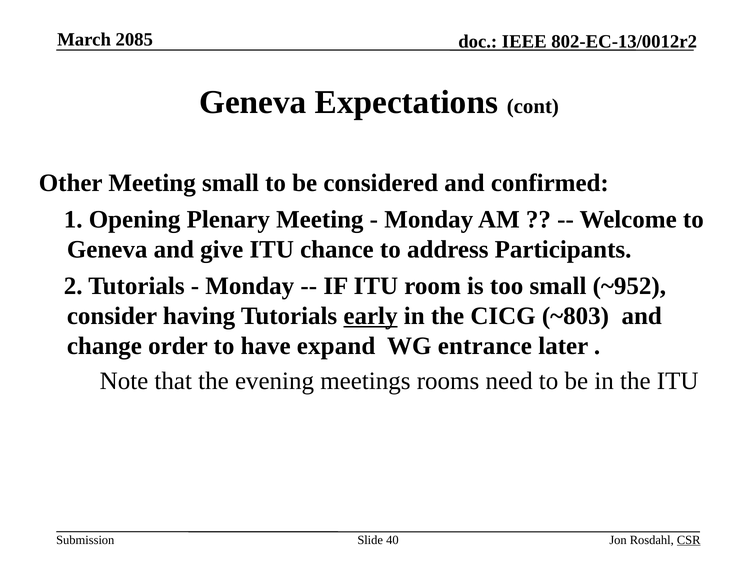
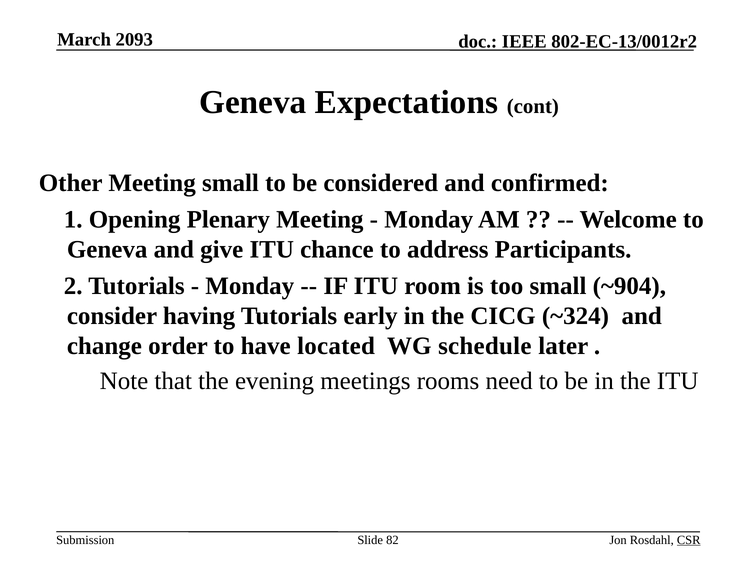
2085: 2085 -> 2093 (134, 40)
~952: ~952 -> ~904 (629, 286)
early underline: present -> none (370, 316)
~803: ~803 -> ~324 (575, 316)
expand: expand -> located (336, 346)
entrance: entrance -> schedule (485, 346)
40: 40 -> 82 (392, 539)
